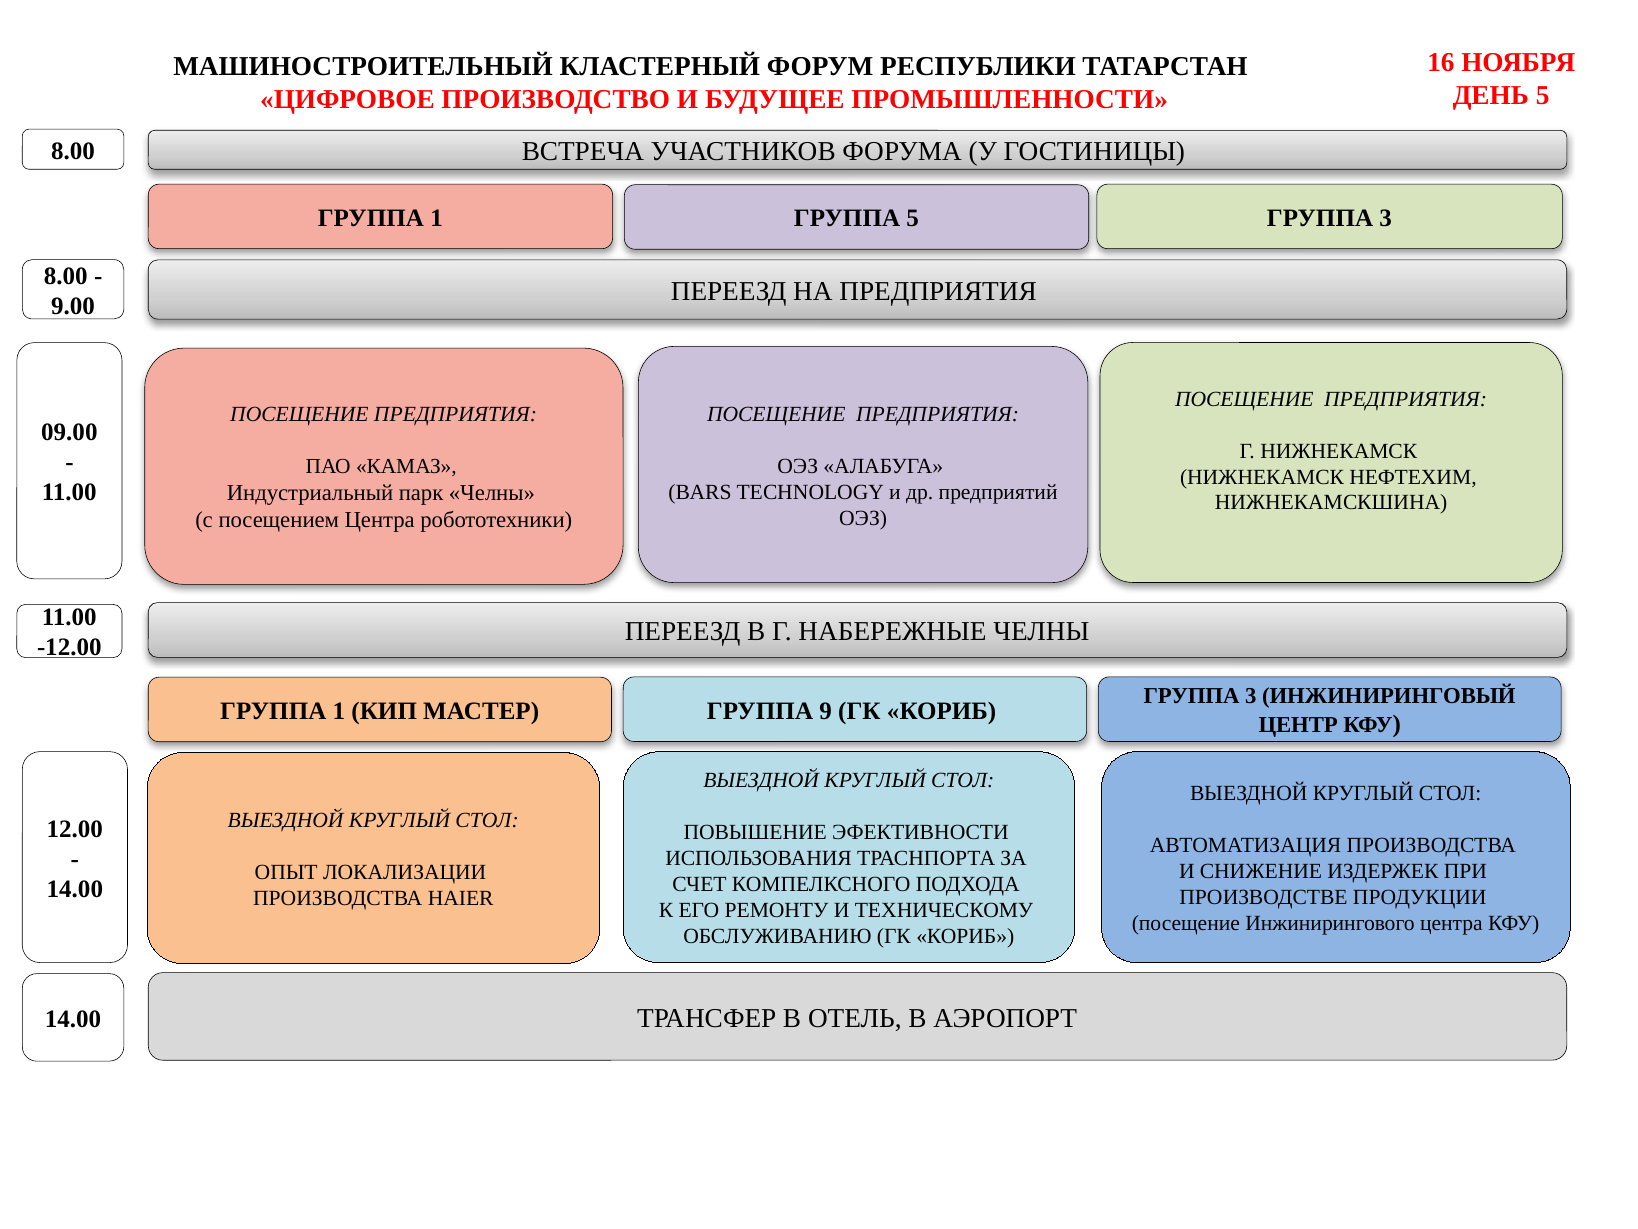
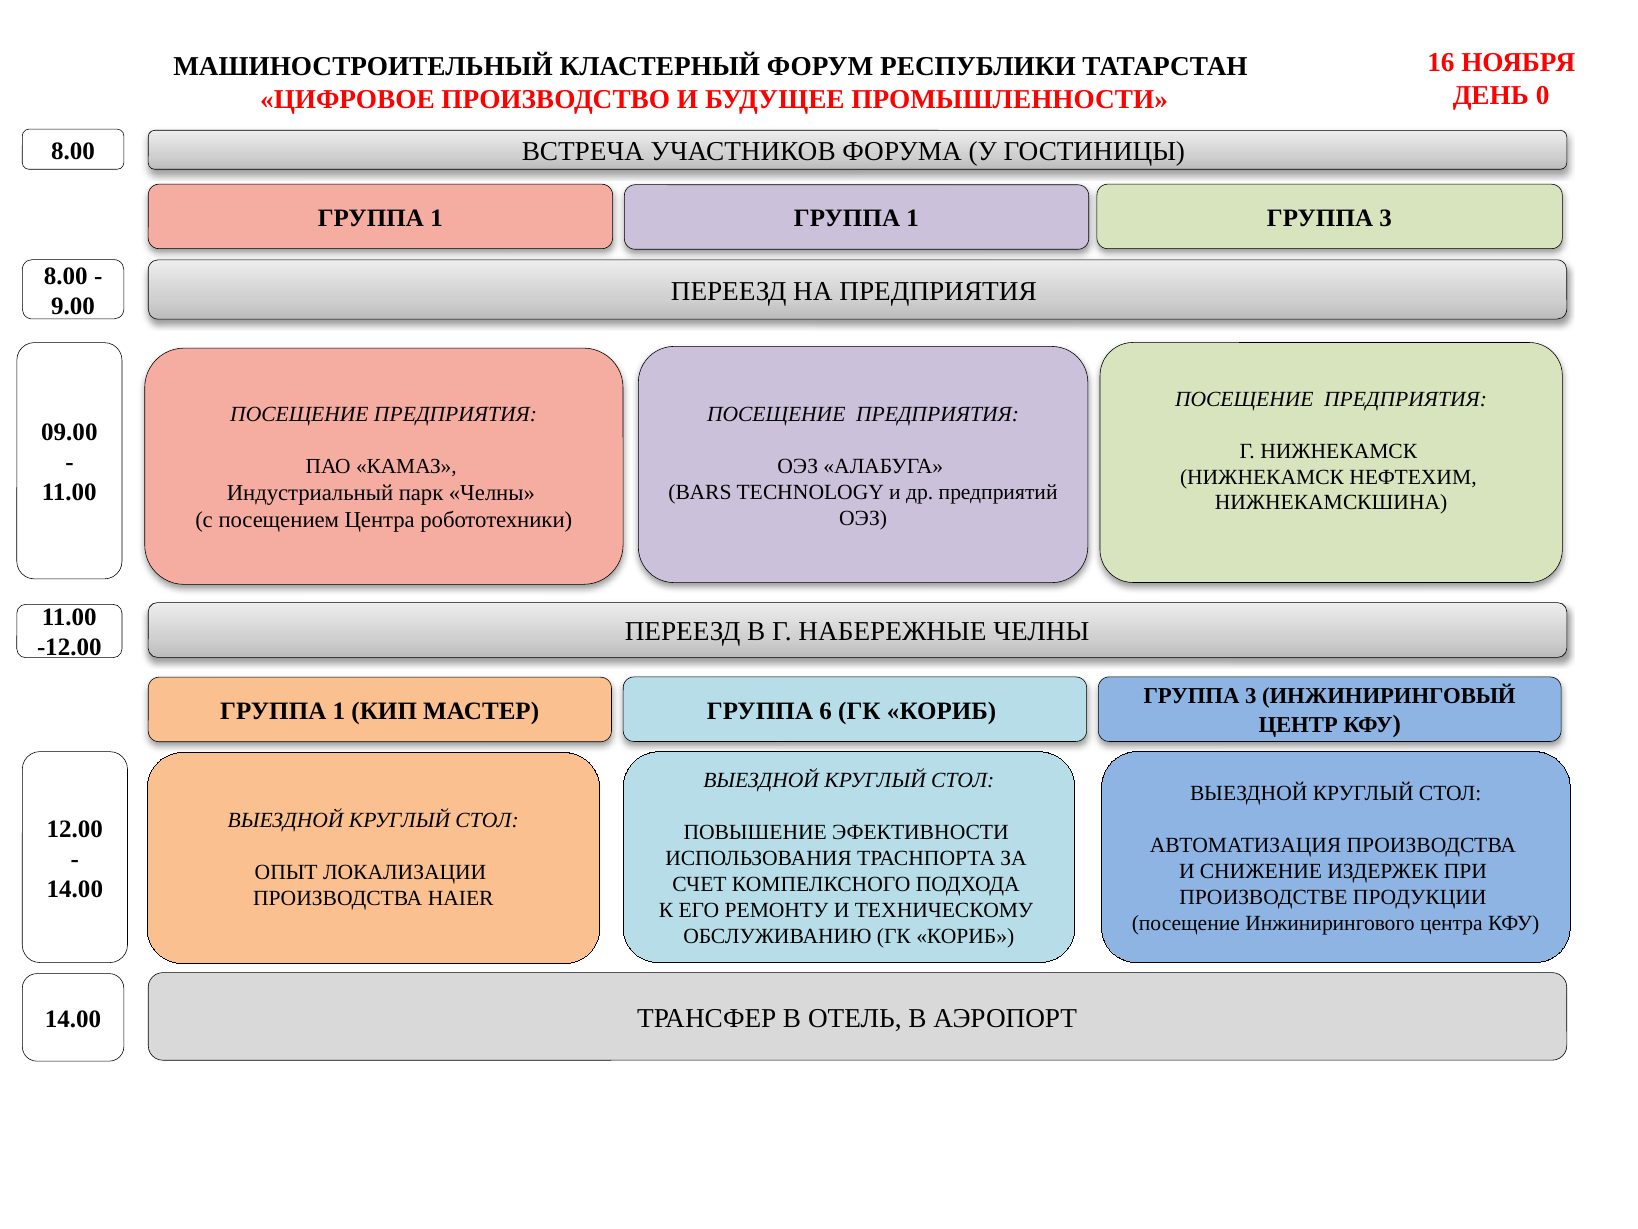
ДЕНЬ 5: 5 -> 0 (1543, 95)
5: 5 -> 1 (913, 219)
9: 9 -> 6 (826, 711)
